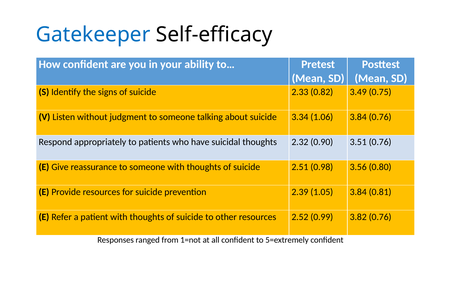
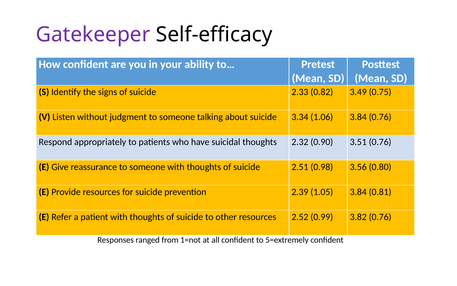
Gatekeeper colour: blue -> purple (93, 34)
